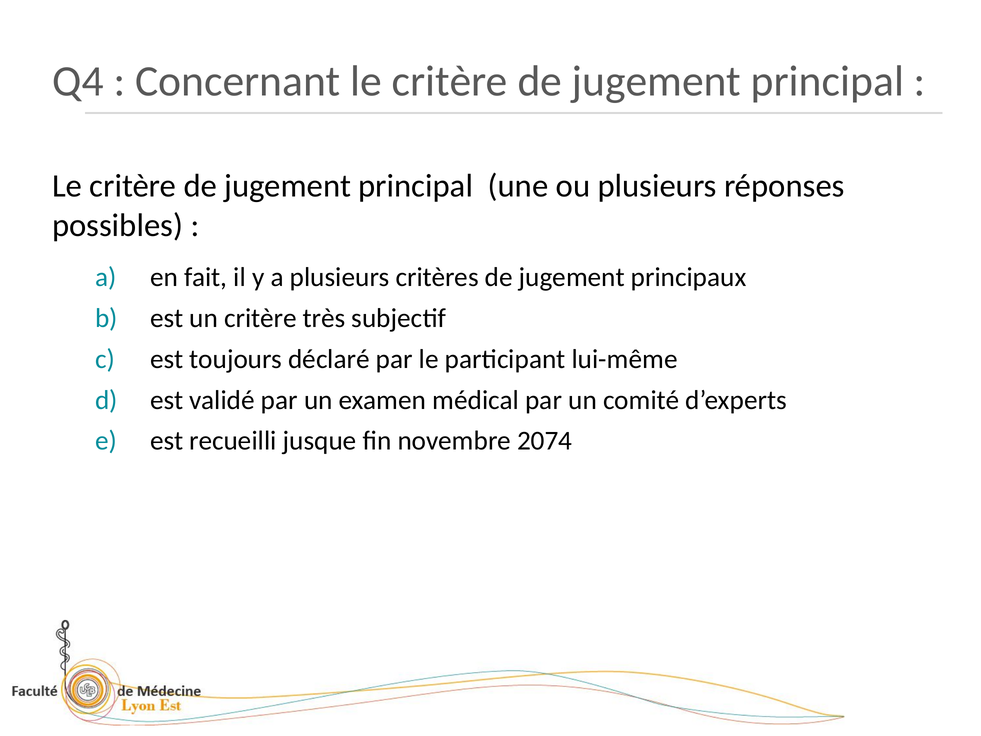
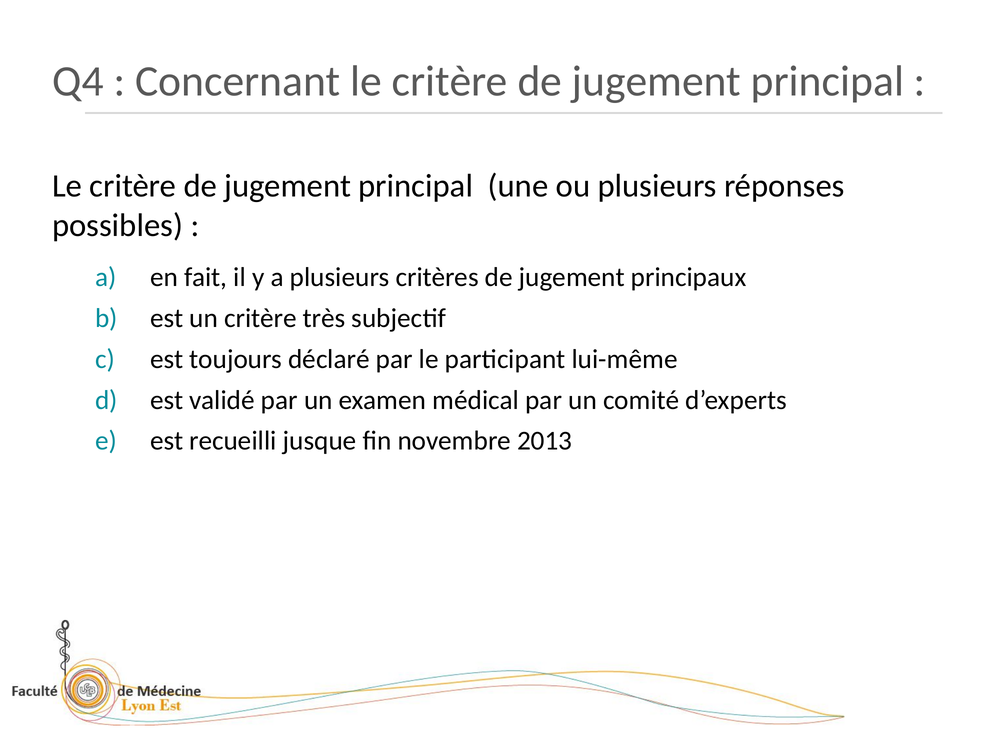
2074: 2074 -> 2013 (545, 441)
